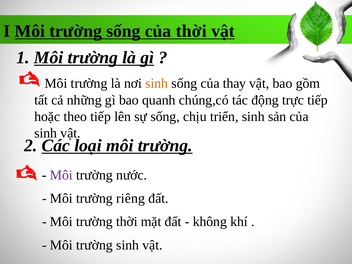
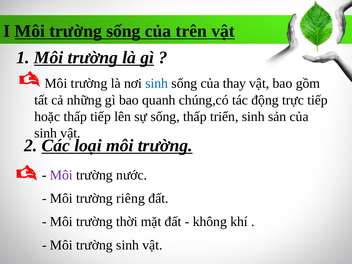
của thời: thời -> trên (191, 31)
sinh colour: orange -> blue (157, 83)
hoặc theo: theo -> thấp (75, 117)
sống chịu: chịu -> thấp (195, 117)
